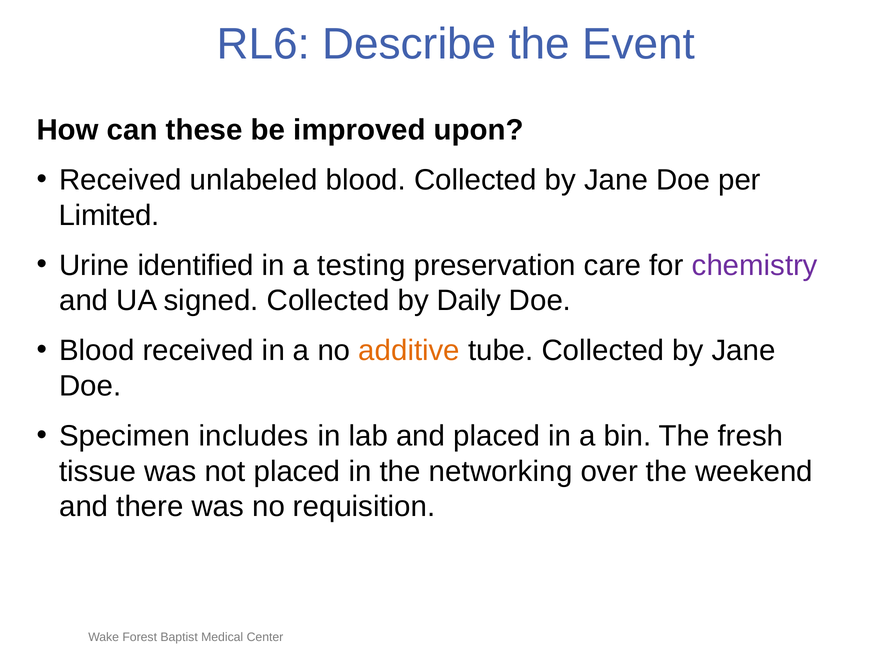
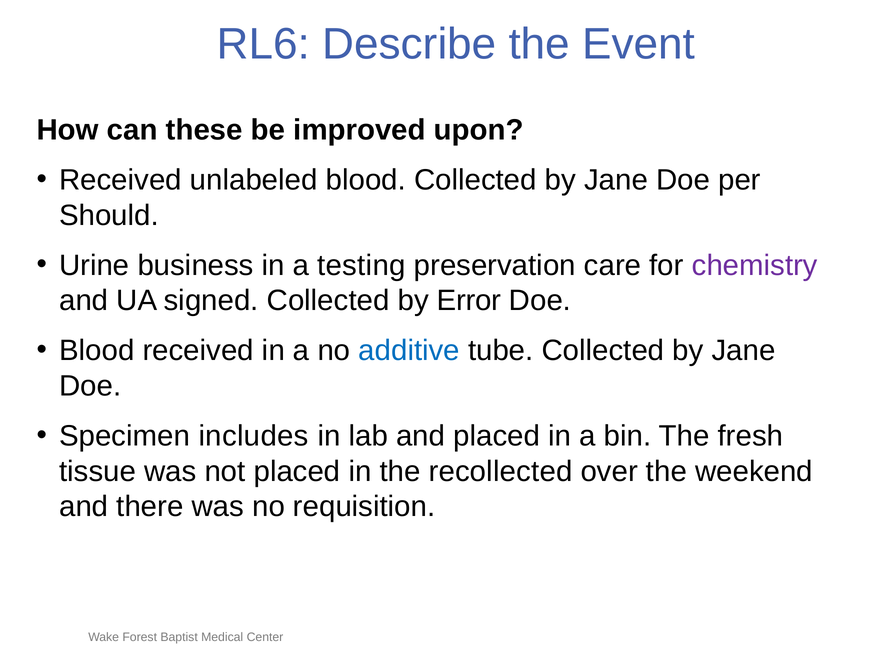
Limited: Limited -> Should (109, 215)
identified: identified -> business (196, 265)
Daily: Daily -> Error (469, 301)
additive colour: orange -> blue (409, 351)
networking: networking -> recollected (501, 471)
